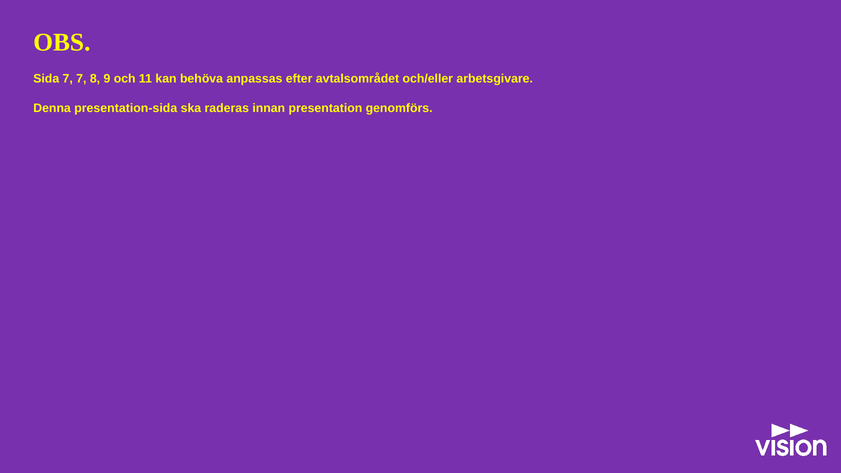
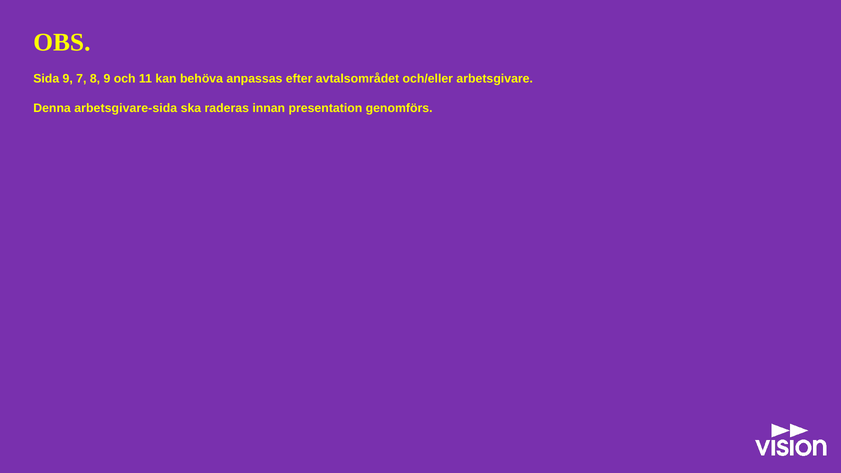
Sida 7: 7 -> 9 (68, 79)
presentation-sida: presentation-sida -> arbetsgivare-sida (126, 108)
